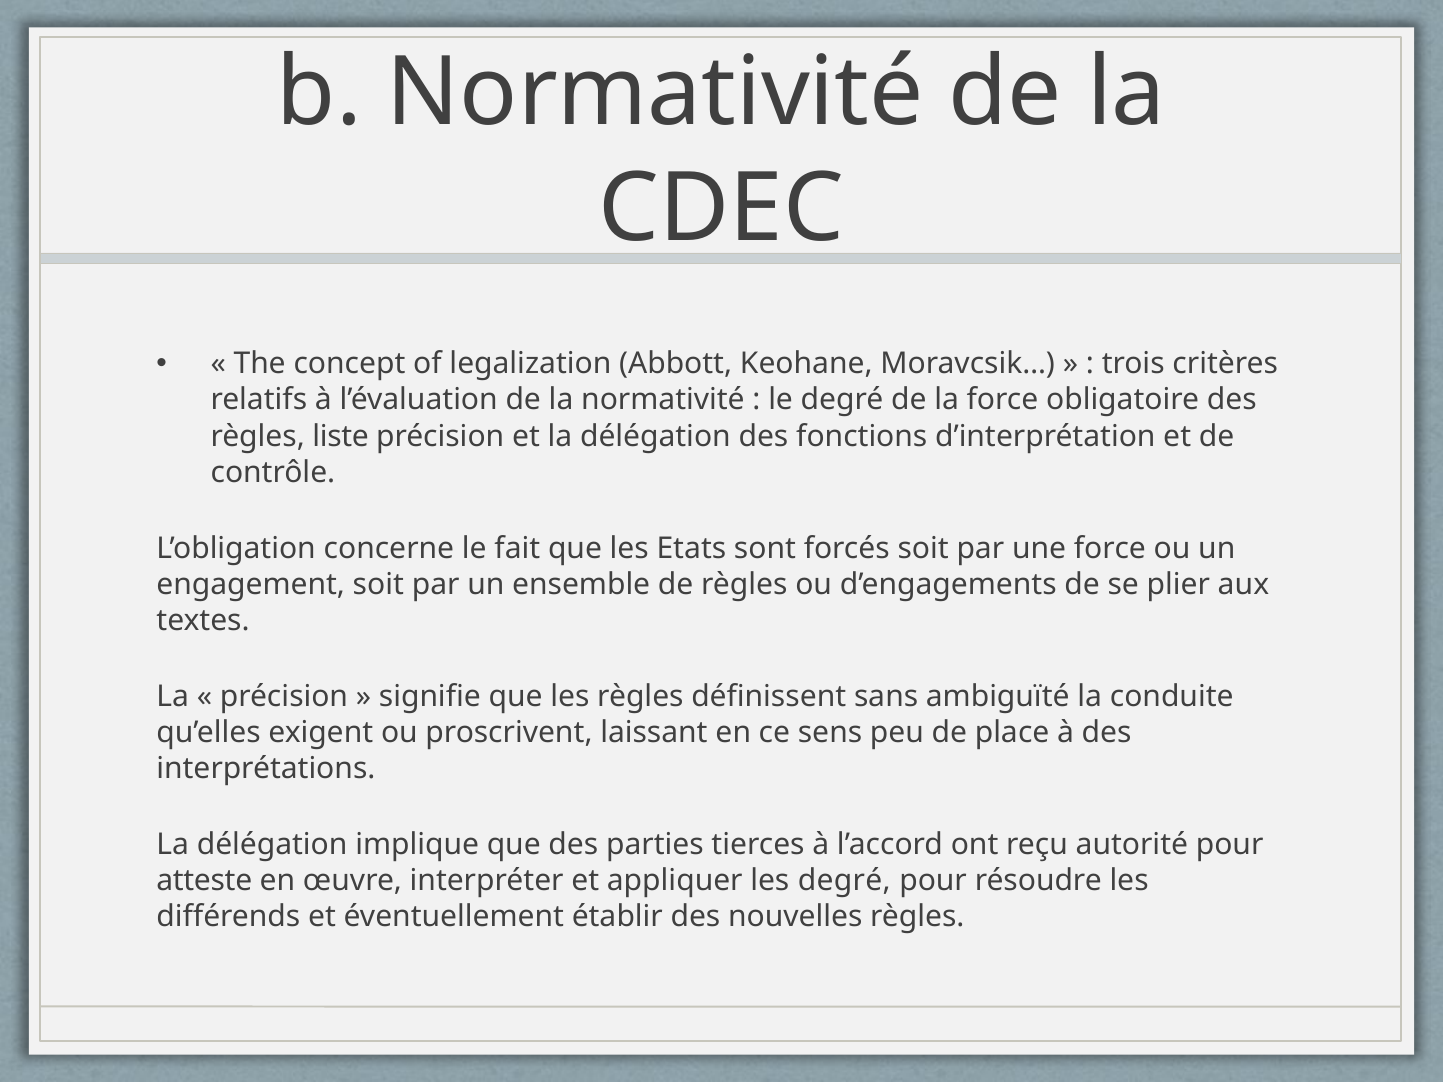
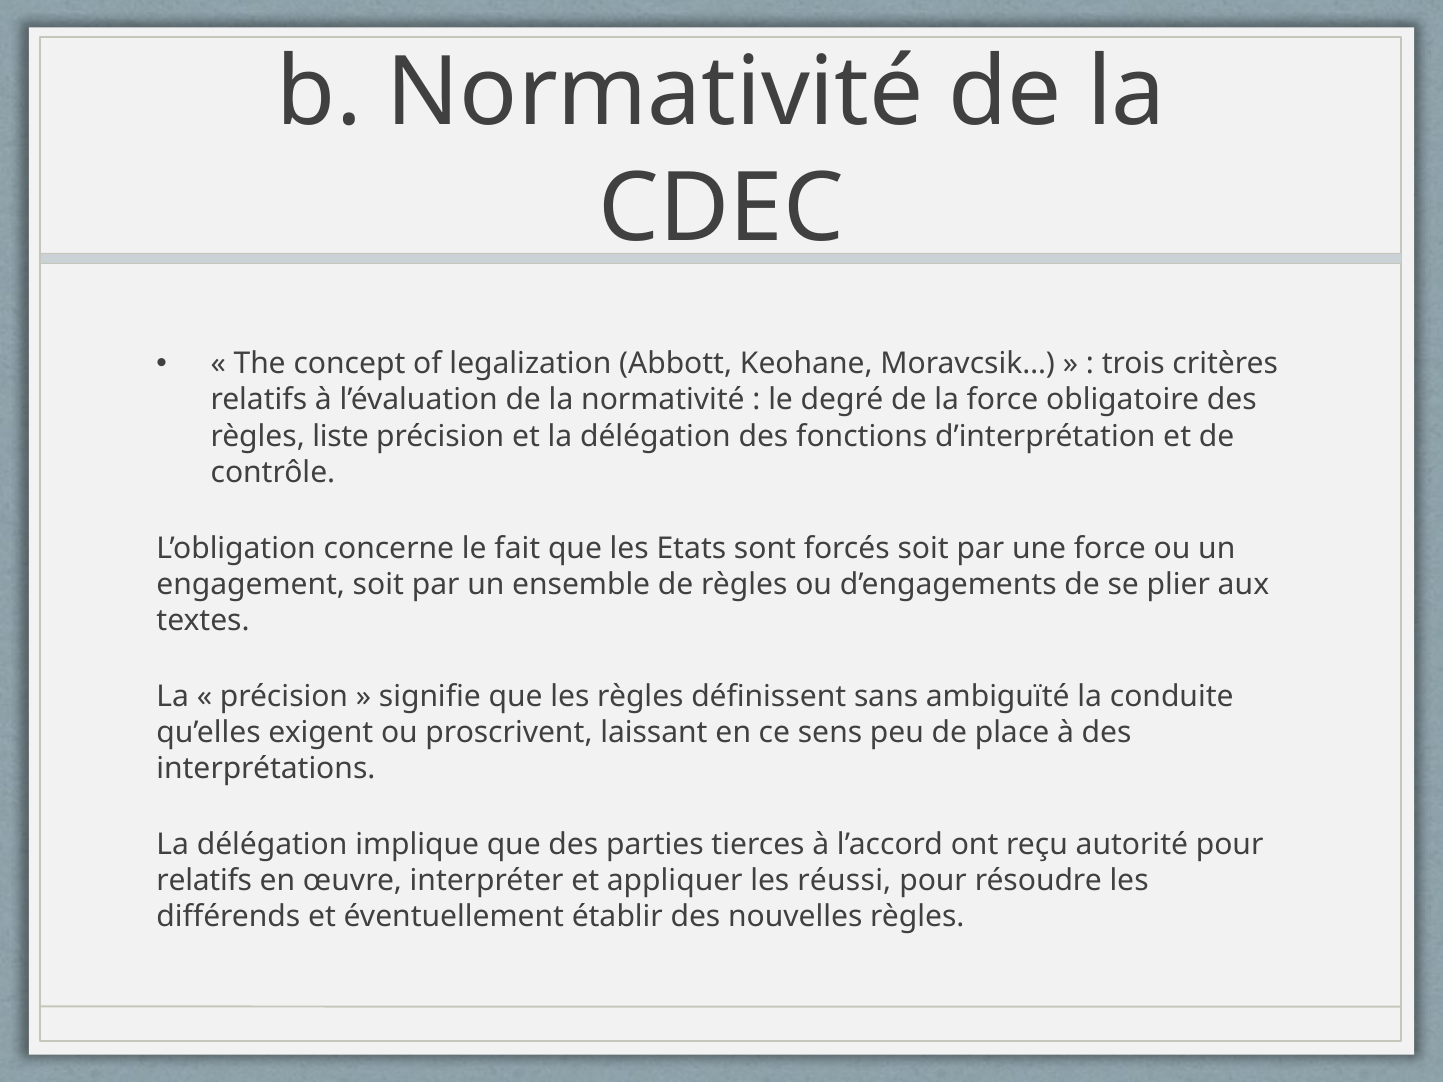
atteste: atteste -> relatifs (204, 881)
les degré: degré -> réussi (844, 881)
